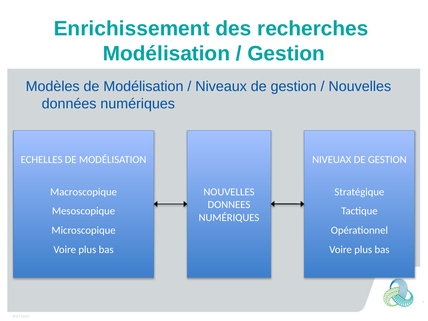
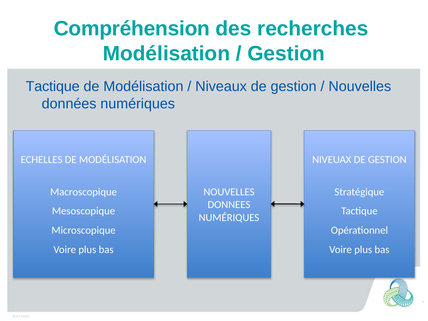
Enrichissement: Enrichissement -> Compréhension (132, 29)
Modèles: Modèles -> Tactique (53, 87)
